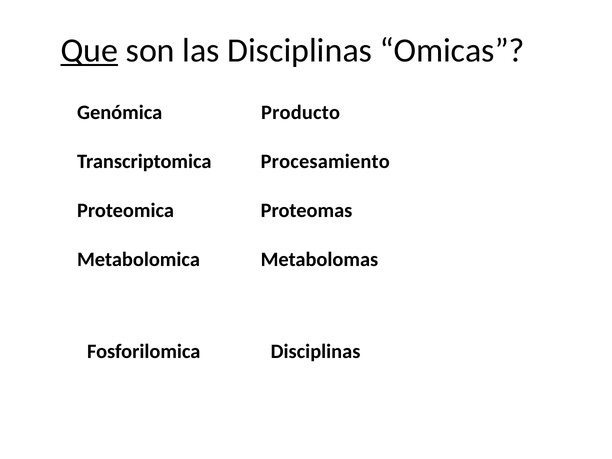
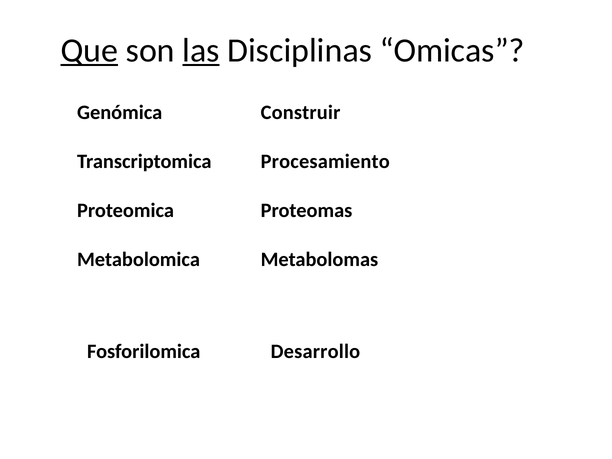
las underline: none -> present (201, 50)
Producto: Producto -> Construir (301, 113)
Fosforilomica Disciplinas: Disciplinas -> Desarrollo (315, 351)
